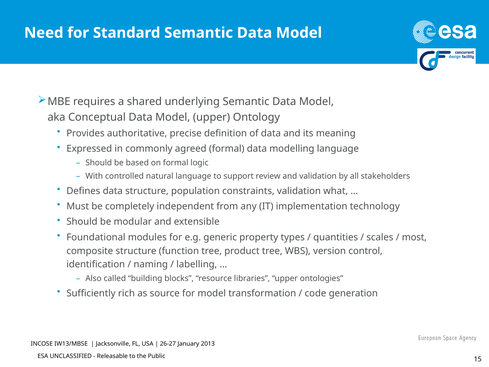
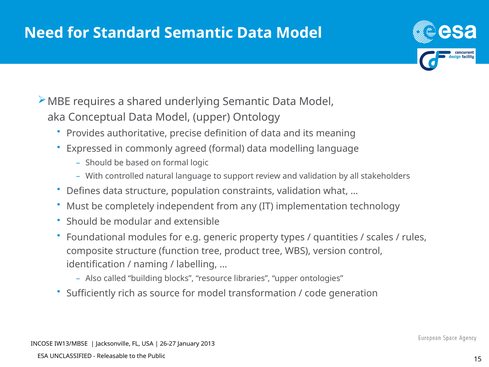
most: most -> rules (414, 237)
